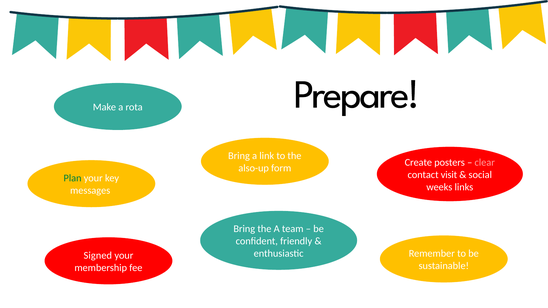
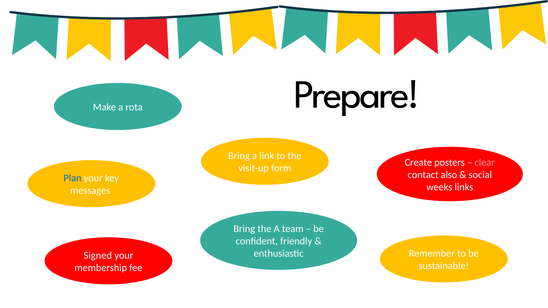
also-up: also-up -> visit-up (254, 168)
visit: visit -> also (449, 175)
Plan colour: green -> blue (73, 178)
